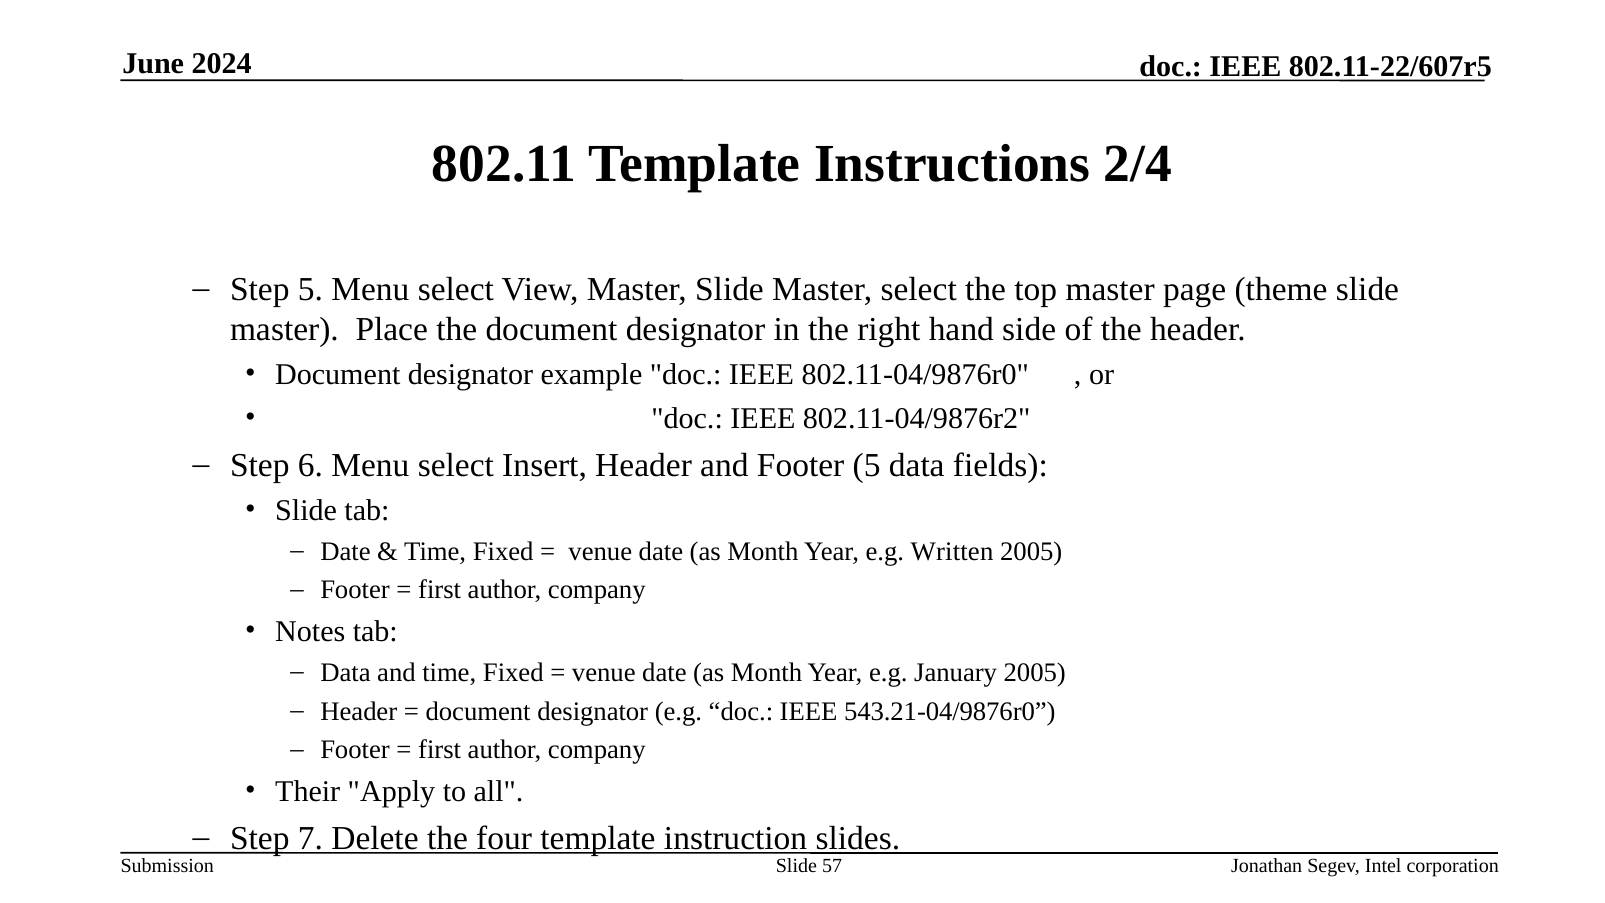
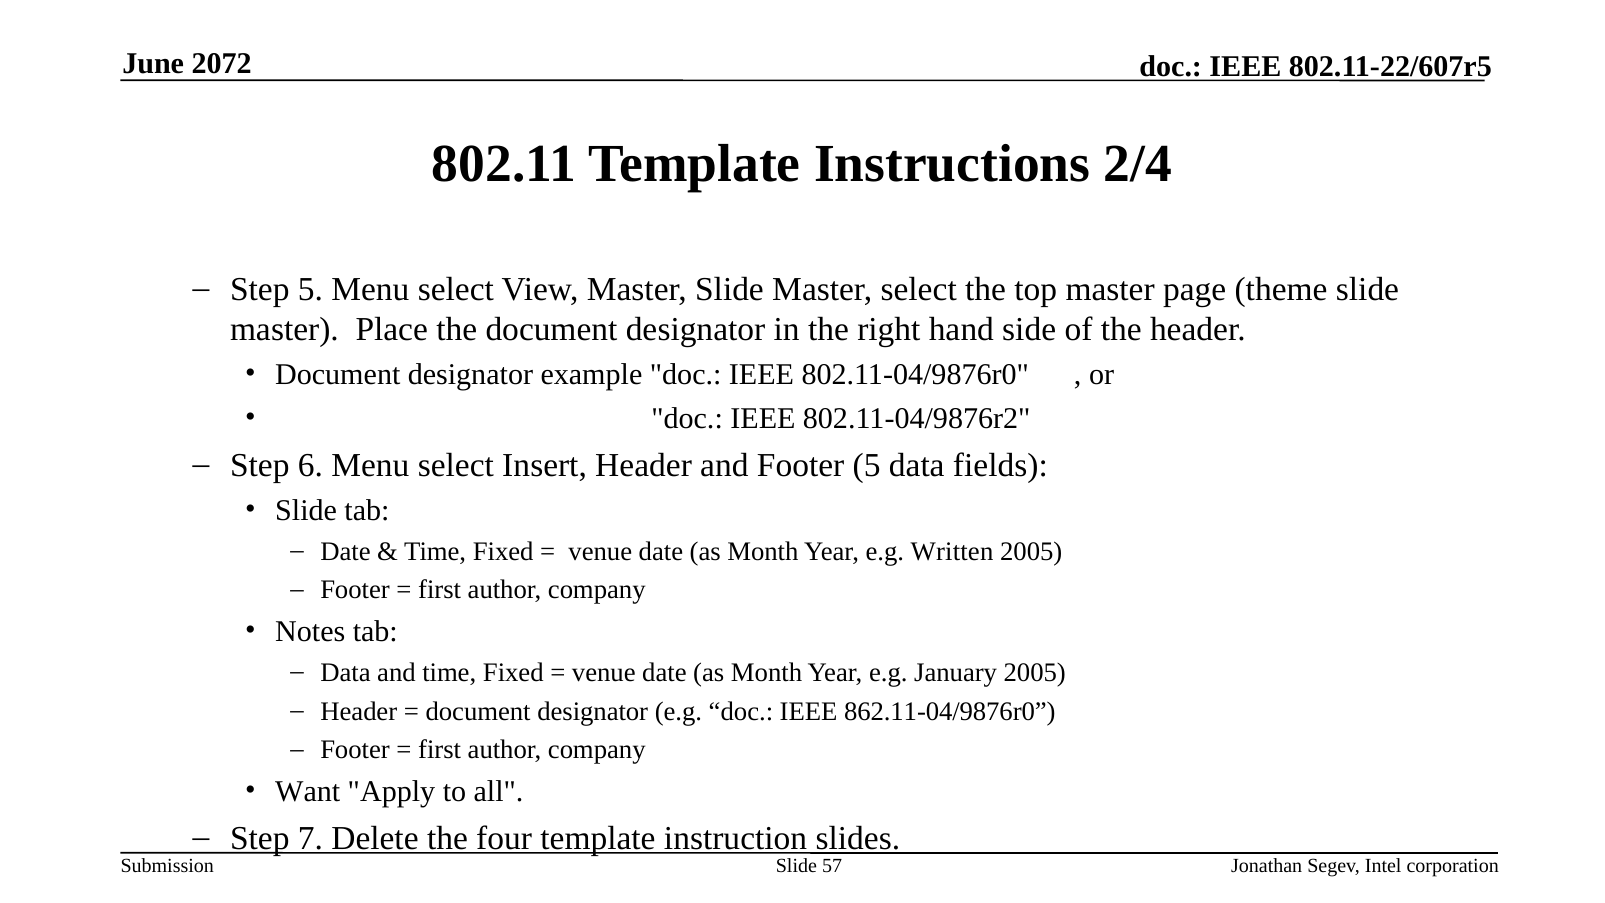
2024: 2024 -> 2072 (222, 64)
543.21-04/9876r0: 543.21-04/9876r0 -> 862.11-04/9876r0 (950, 711)
Their: Their -> Want (308, 792)
